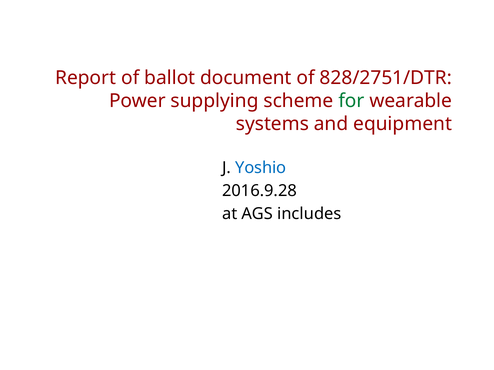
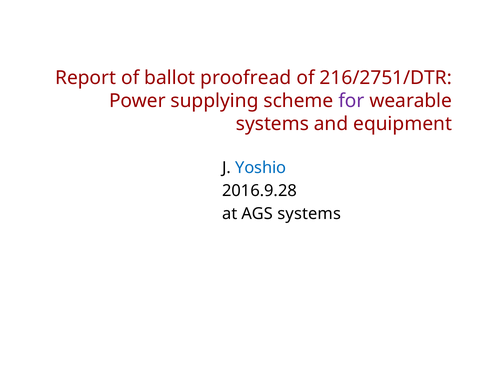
document: document -> proofread (246, 78)
828/2751/DTR: 828/2751/DTR -> 216/2751/DTR (386, 78)
for colour: green -> purple (351, 101)
AGS includes: includes -> systems (309, 214)
